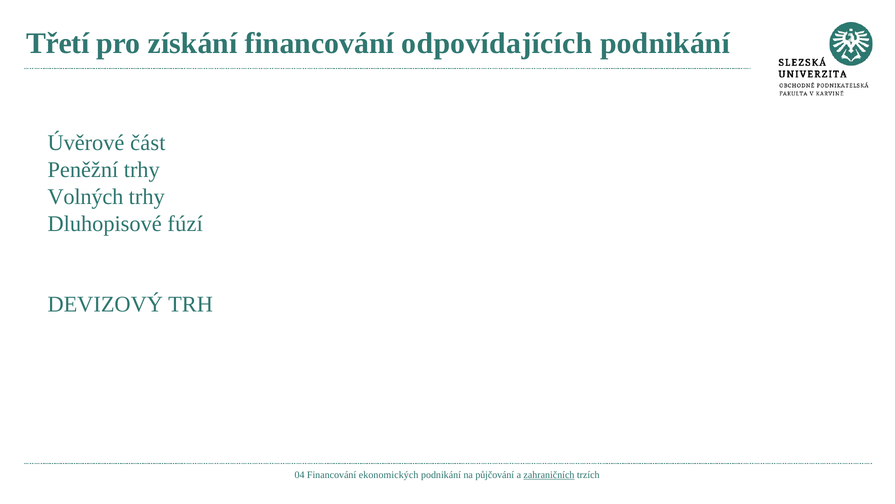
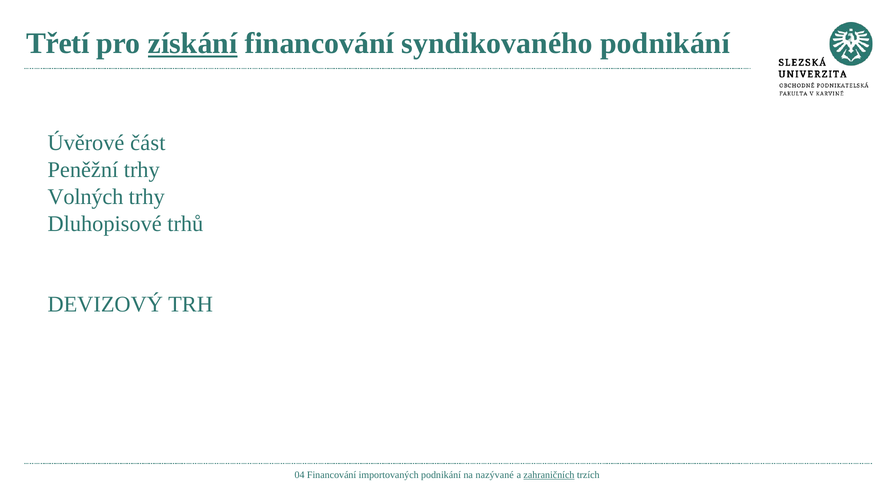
získání underline: none -> present (193, 44)
odpovídajících: odpovídajících -> syndikovaného (497, 44)
fúzí: fúzí -> trhů (185, 223)
ekonomických: ekonomických -> importovaných (389, 474)
půjčování: půjčování -> nazývané (495, 474)
